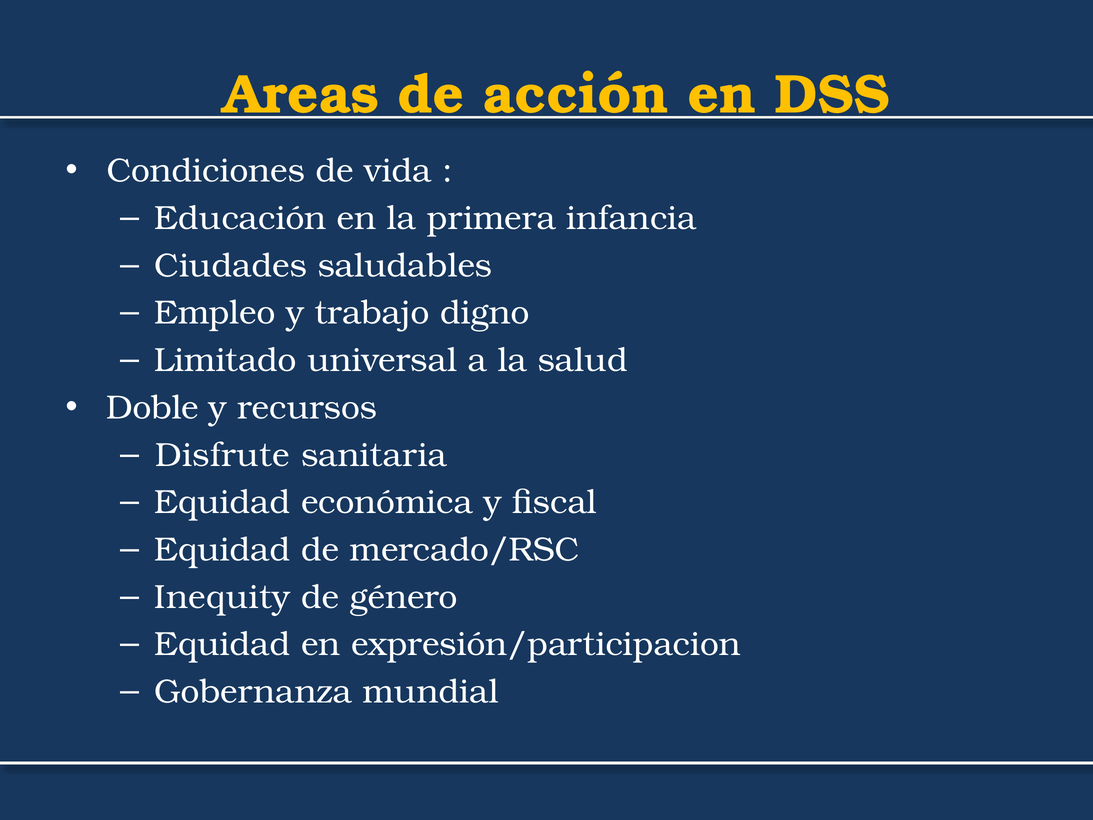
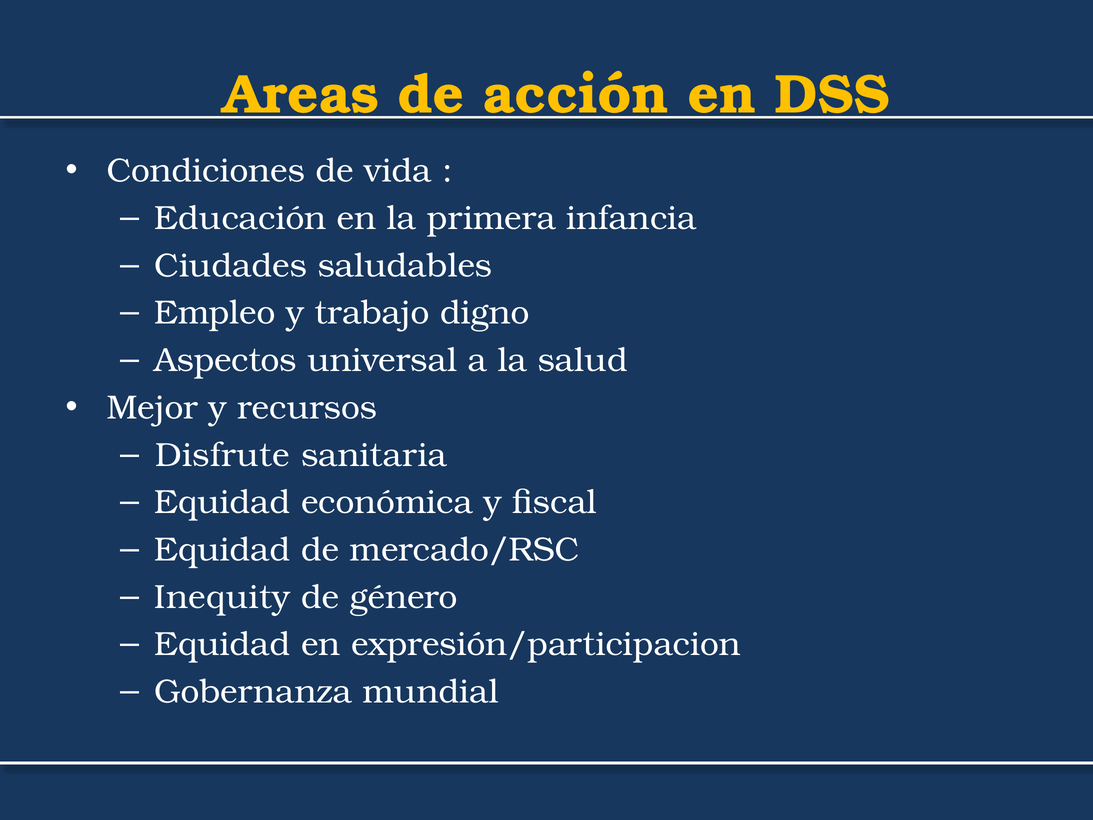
Limitado: Limitado -> Aspectos (226, 360)
Doble: Doble -> Mejor (152, 408)
